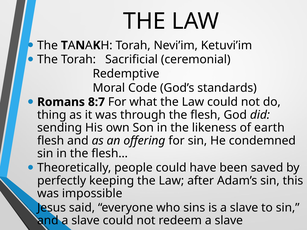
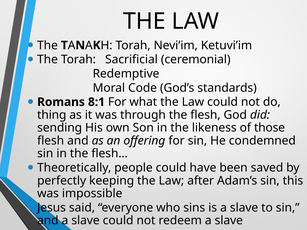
8:7: 8:7 -> 8:1 (96, 102)
earth: earth -> those (270, 128)
